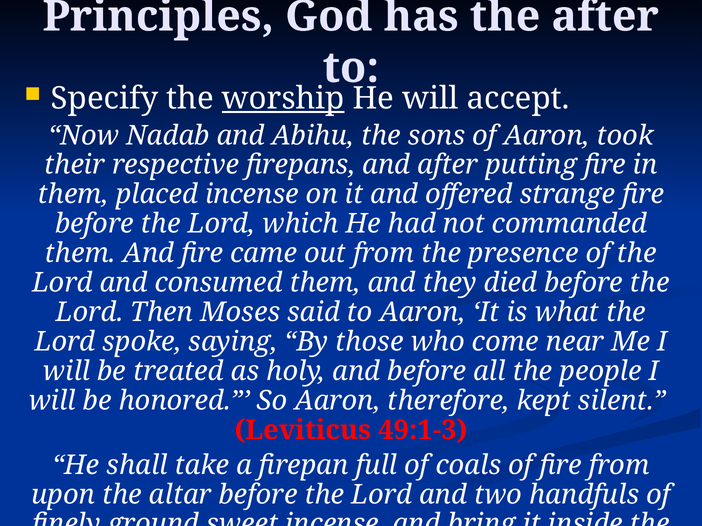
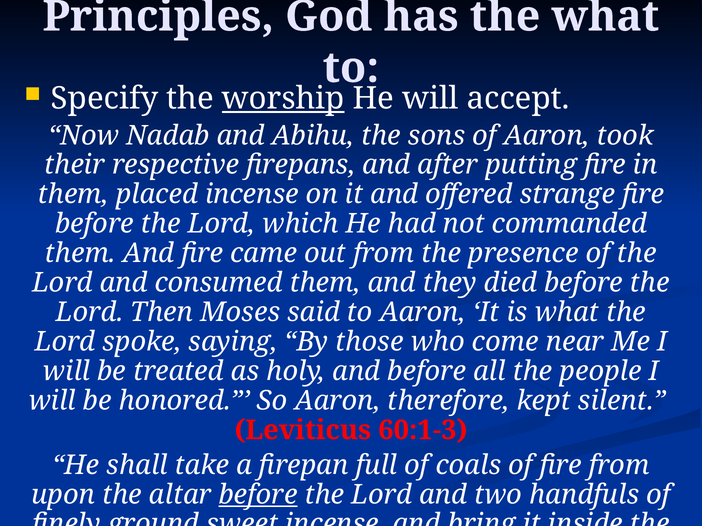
the after: after -> what (605, 16)
49:1-3: 49:1-3 -> 60:1-3 (423, 431)
before underline: none -> present (258, 495)
